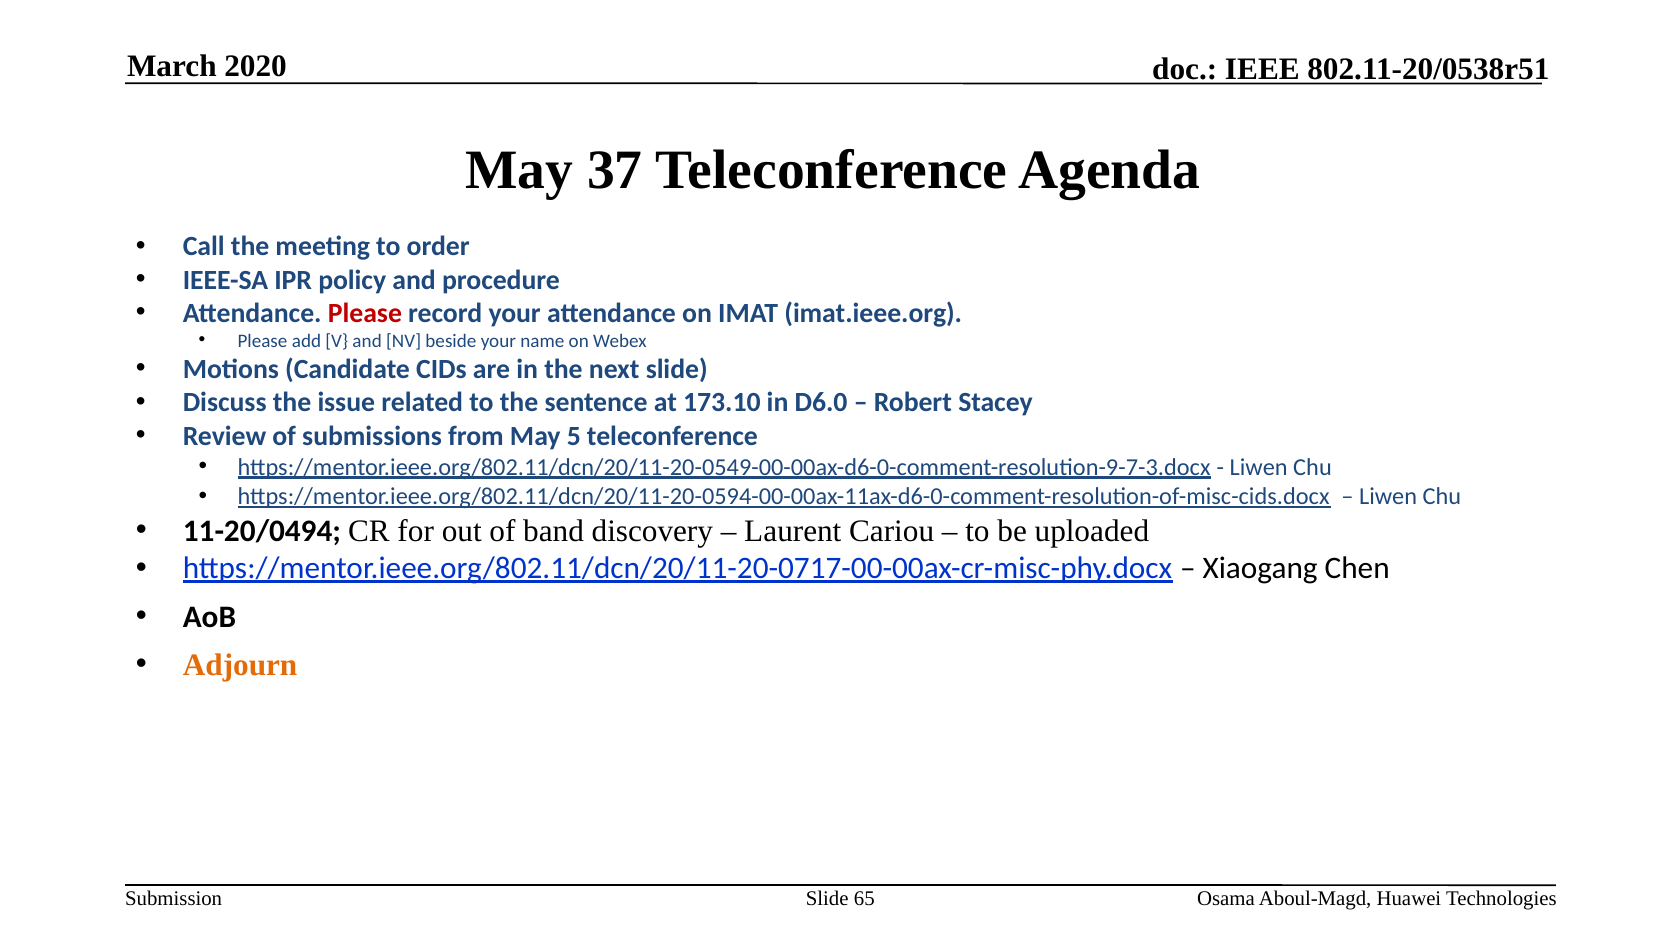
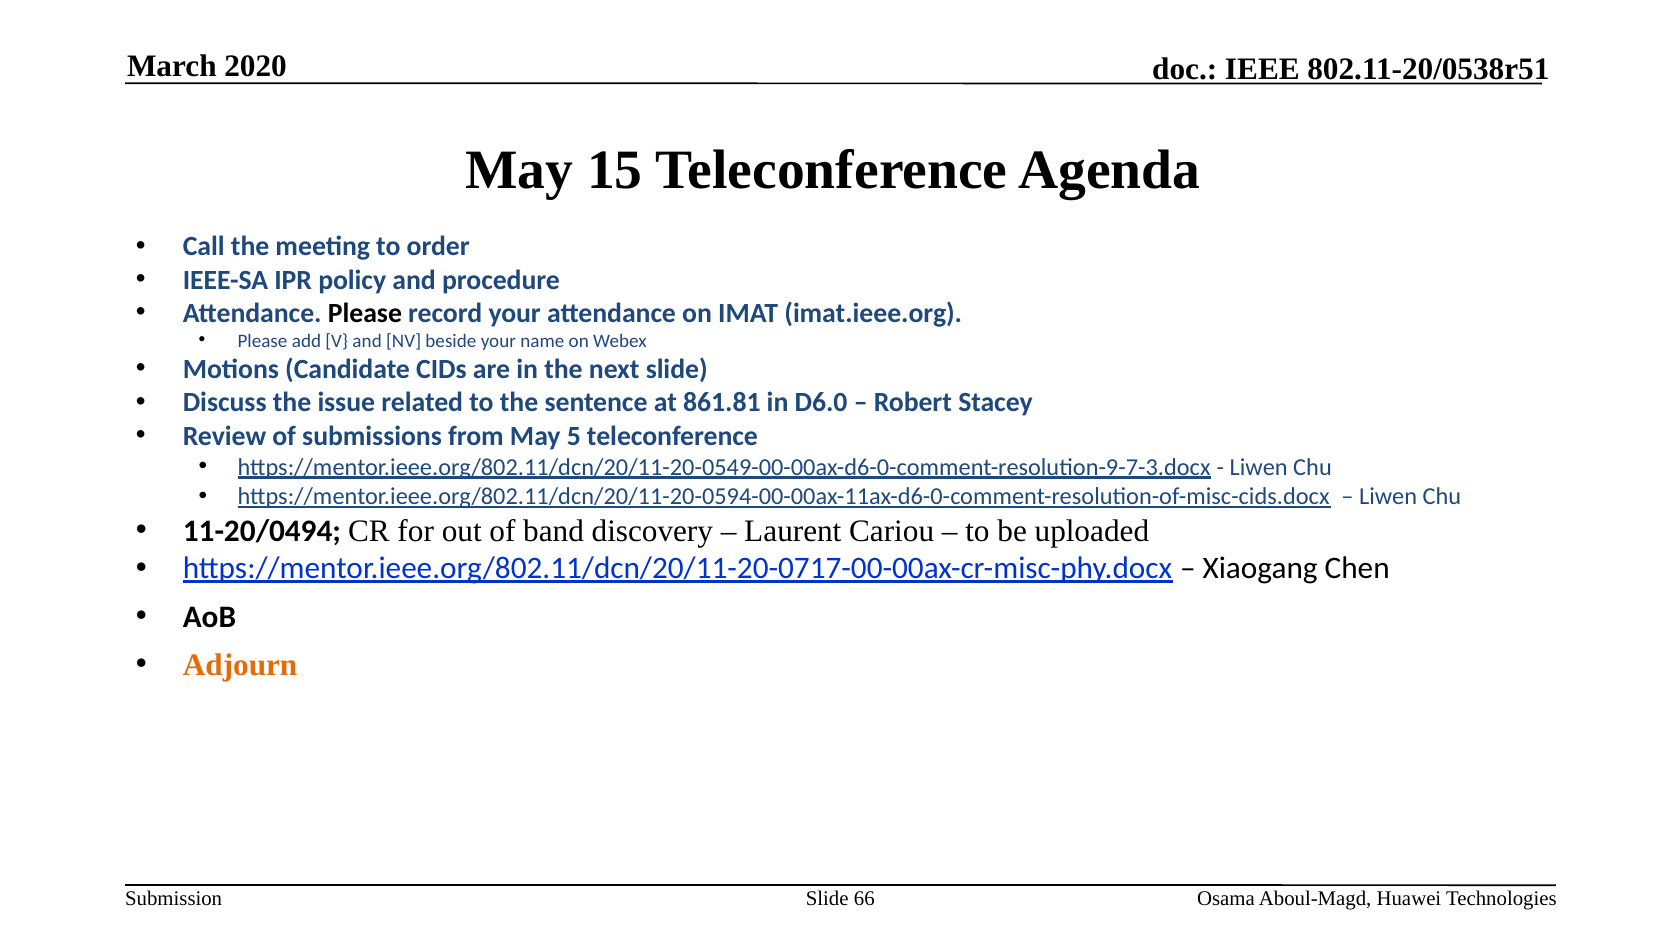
37: 37 -> 15 (615, 170)
Please colour: red -> black (365, 313)
173.10: 173.10 -> 861.81 (722, 403)
65: 65 -> 66 (864, 899)
